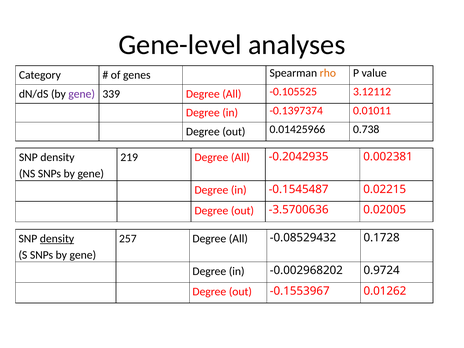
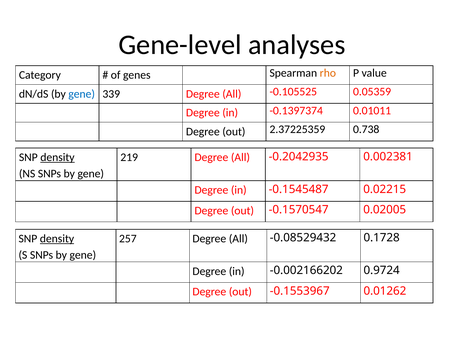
gene colour: purple -> blue (82, 94)
3.12112: 3.12112 -> 0.05359 (372, 92)
0.01425966: 0.01425966 -> 2.37225359 (297, 129)
density underline: none -> present (57, 157)
-3.5700636: -3.5700636 -> -0.1570547 (299, 210)
-0.002968202: -0.002968202 -> -0.002166202 (306, 270)
